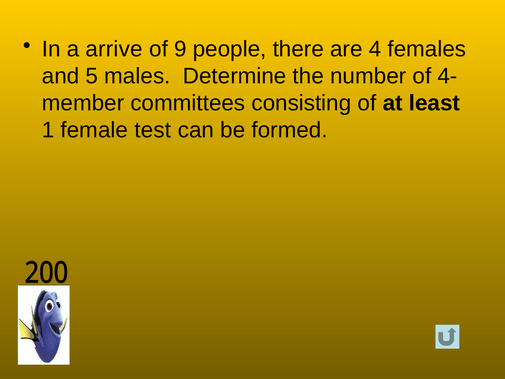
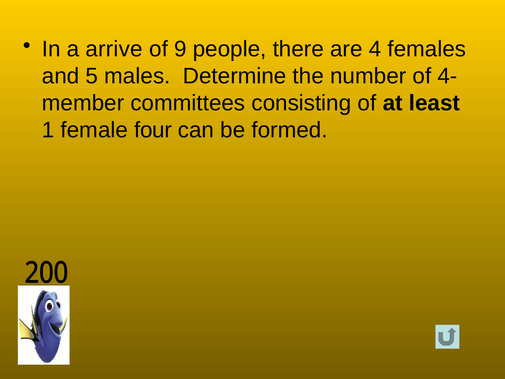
test: test -> four (153, 130)
